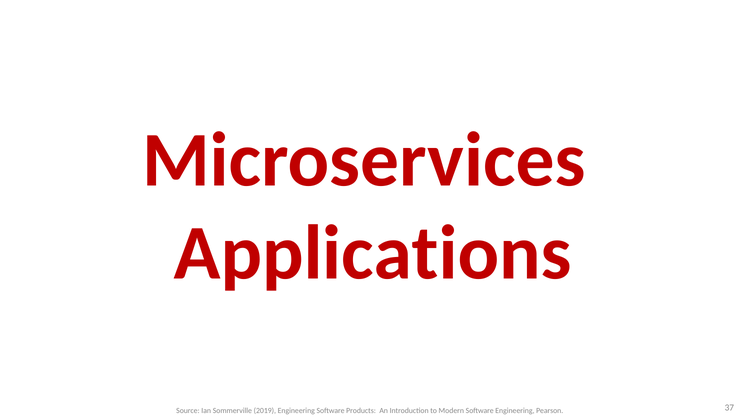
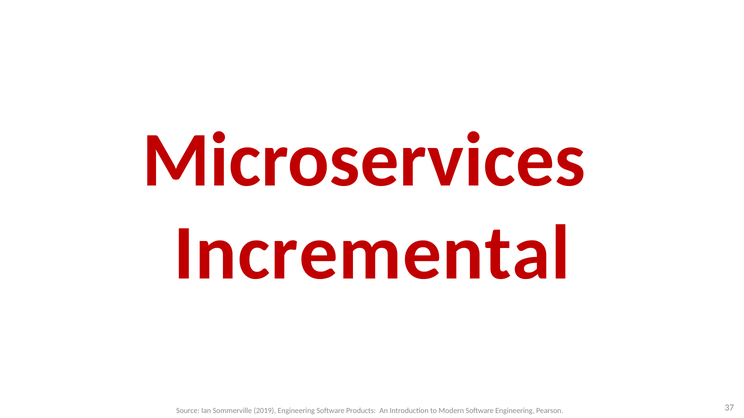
Applications: Applications -> Incremental (372, 254)
